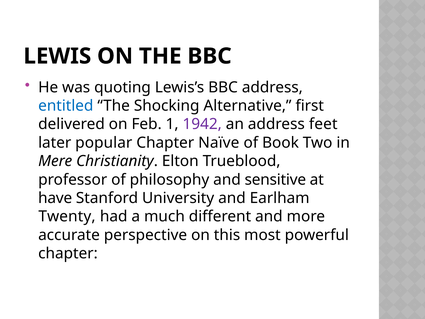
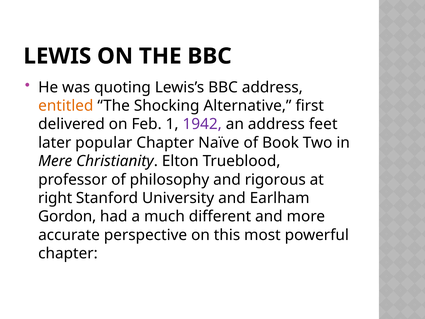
entitled colour: blue -> orange (66, 106)
sensitive: sensitive -> rigorous (275, 179)
have: have -> right (55, 198)
Twenty: Twenty -> Gordon (67, 216)
